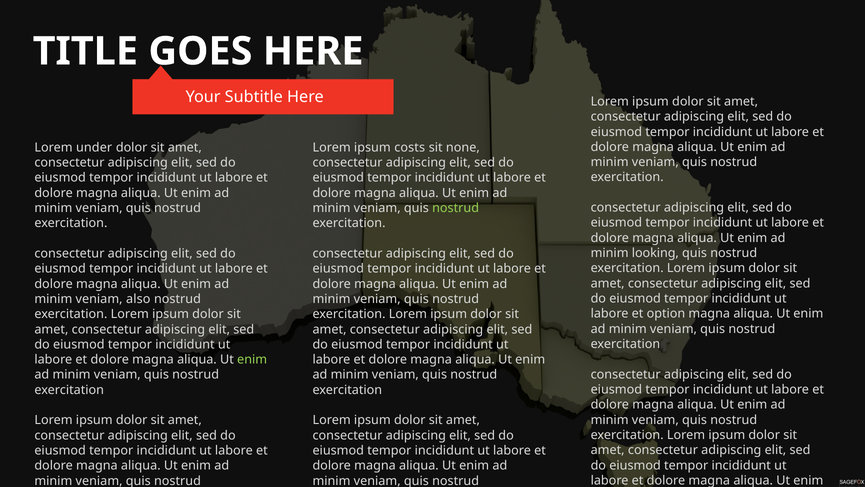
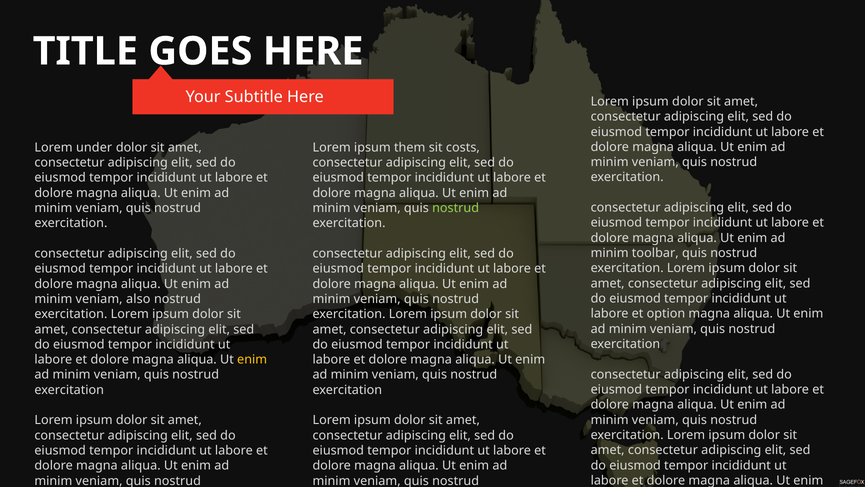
costs: costs -> them (410, 147)
none: none -> costs (463, 147)
looking: looking -> toolbar (655, 253)
enim colour: light green -> yellow (252, 359)
